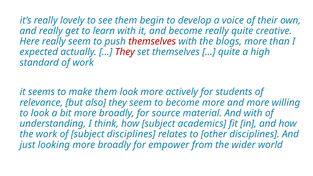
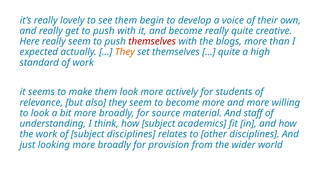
get to learn: learn -> push (104, 31)
They colour: red -> orange (125, 52)
And with: with -> staff (253, 113)
empower: empower -> provision (169, 145)
